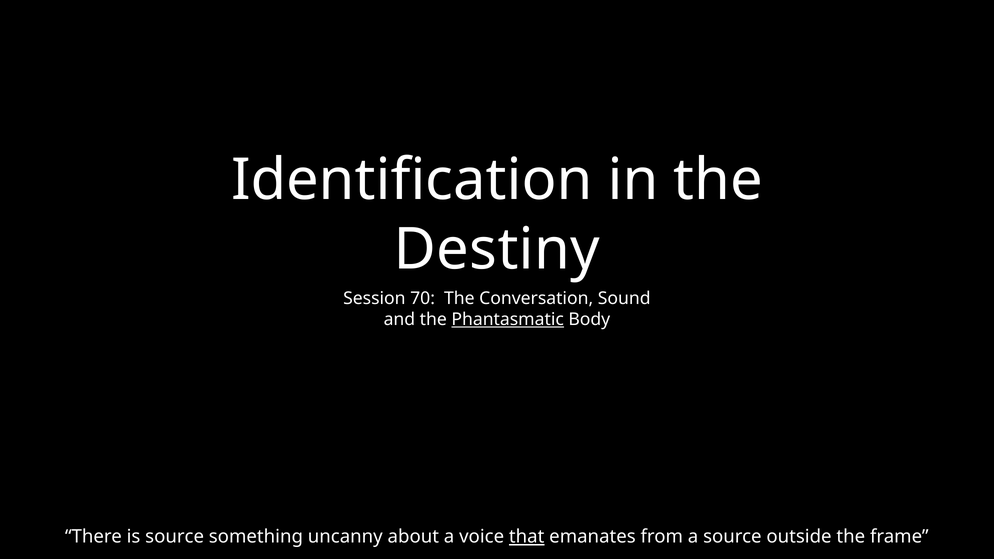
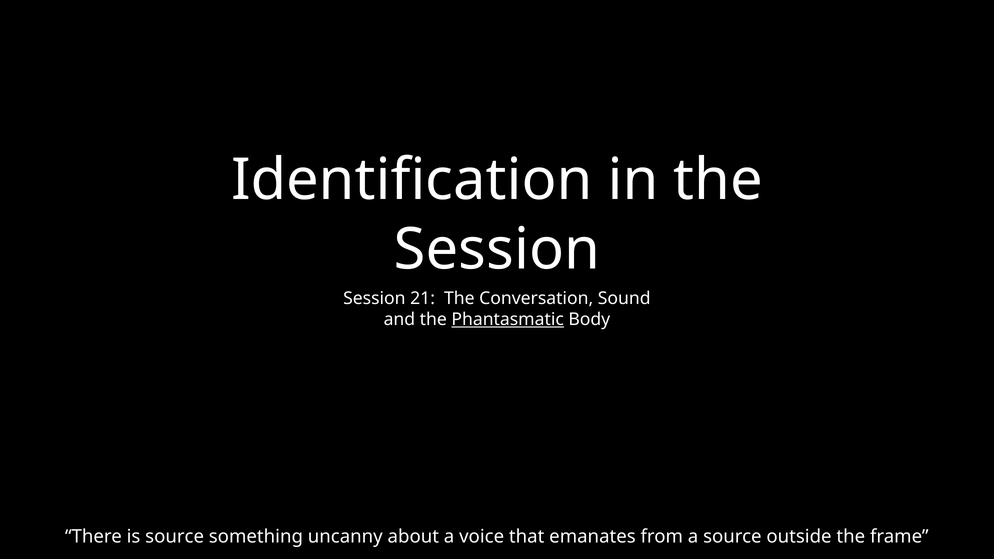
Destiny: Destiny -> Session (497, 250)
70: 70 -> 21 (423, 298)
that underline: present -> none (527, 537)
